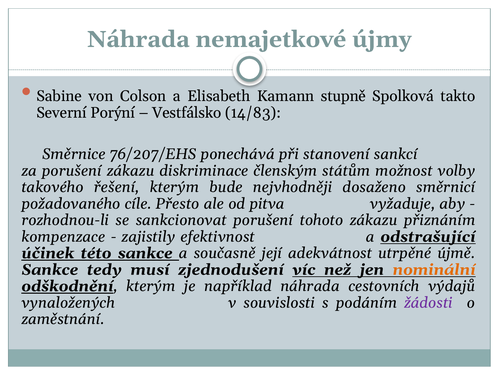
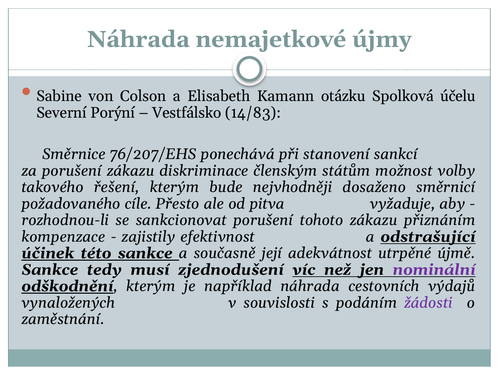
stupně: stupně -> otázku (343, 96)
takto: takto -> účelu (458, 96)
nominální colour: orange -> purple (434, 269)
